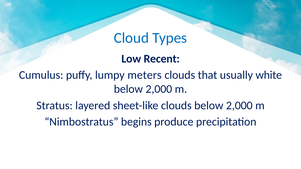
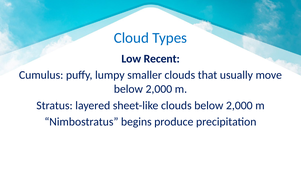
meters: meters -> smaller (145, 75)
white: white -> move (269, 75)
